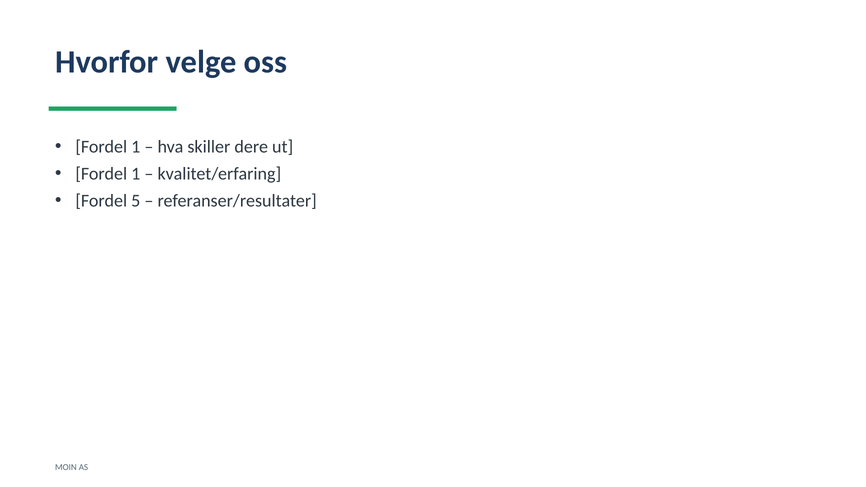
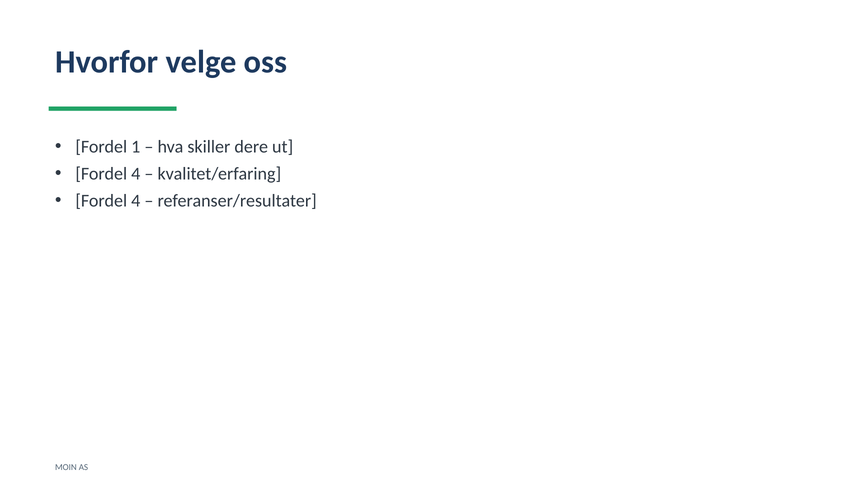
1: 1 -> 4 (136, 174)
5: 5 -> 4 (136, 201)
